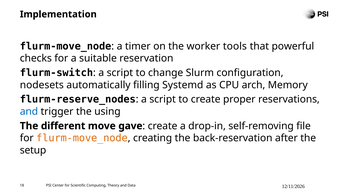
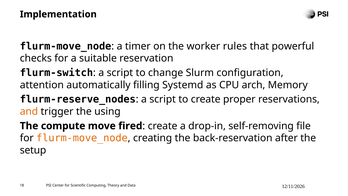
tools: tools -> rules (235, 46)
nodesets: nodesets -> attention (42, 85)
and colour: blue -> orange (29, 111)
different: different -> compute (63, 126)
gave: gave -> fired (130, 126)
